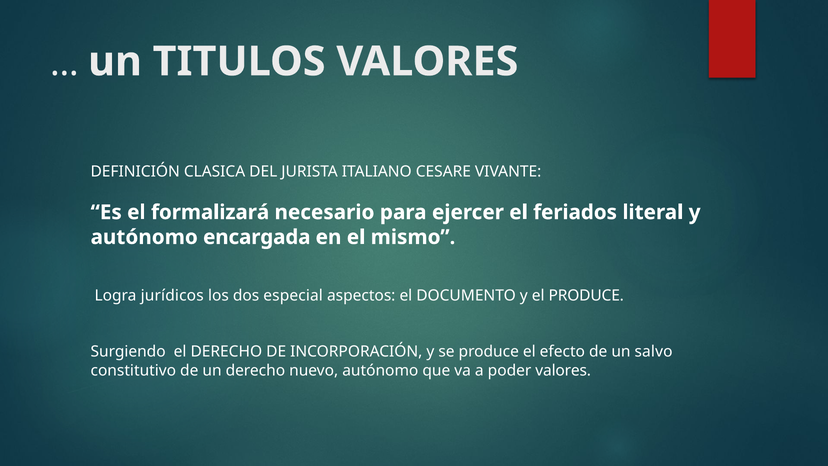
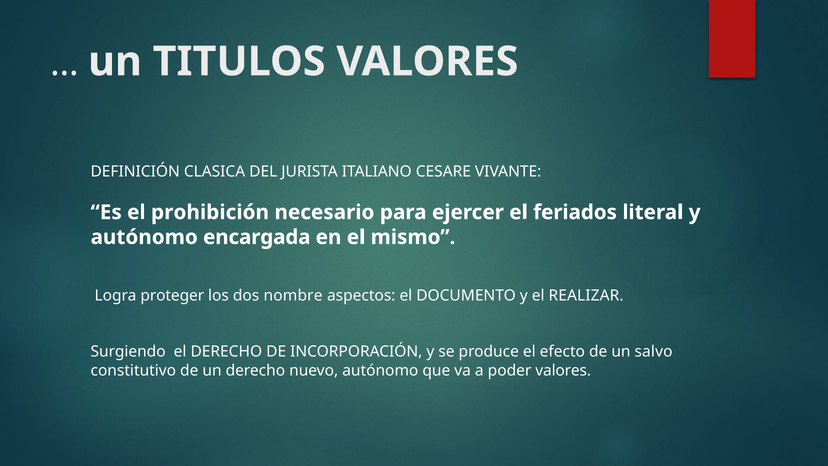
formalizará: formalizará -> prohibición (210, 212)
jurídicos: jurídicos -> proteger (172, 296)
especial: especial -> nombre (293, 296)
el PRODUCE: PRODUCE -> REALIZAR (586, 296)
